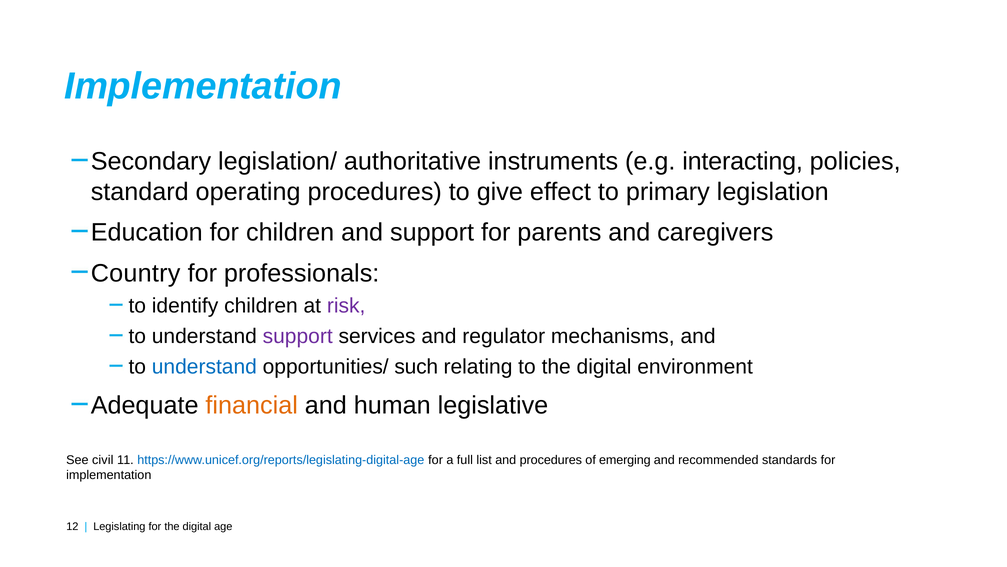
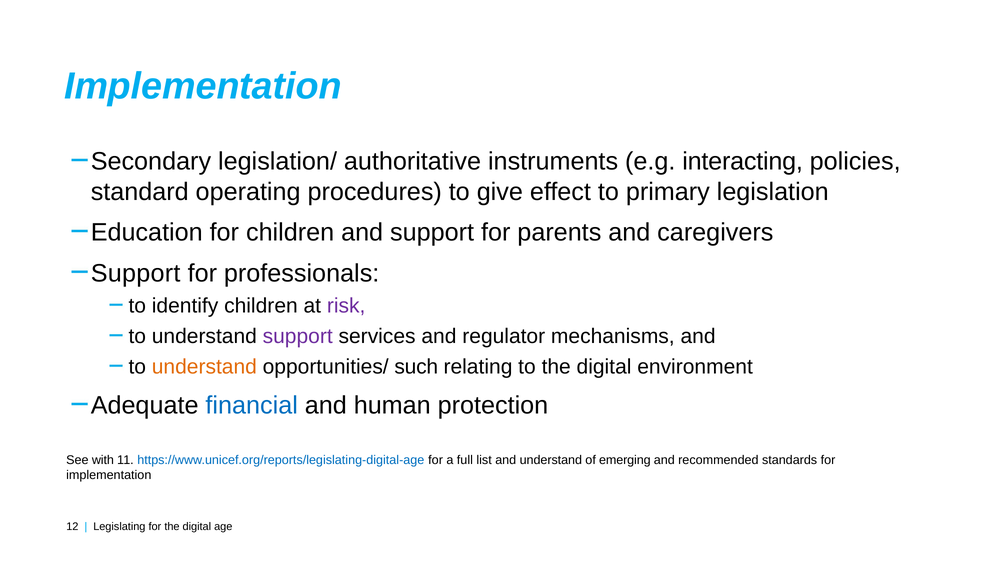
Country: Country -> Support (136, 273)
understand colour: blue -> orange (204, 367)
financial colour: orange -> blue (252, 405)
legislative: legislative -> protection (493, 405)
civil: civil -> with (103, 459)
and procedures: procedures -> understand (551, 459)
